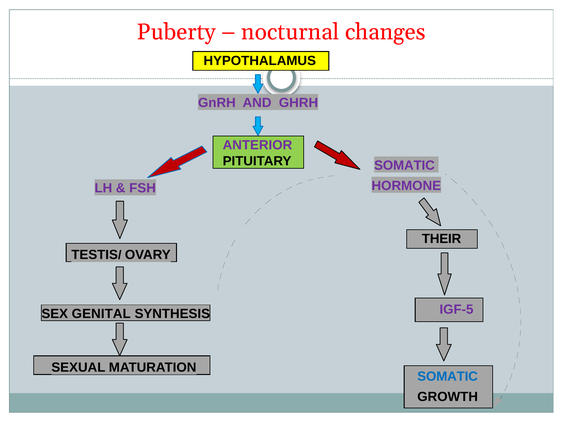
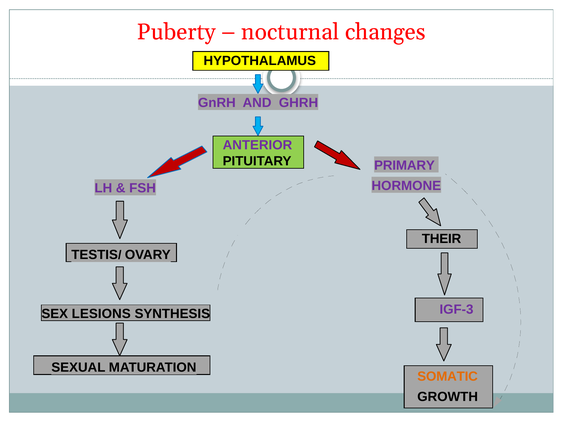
SOMATIC: SOMATIC -> PRIMARY (404, 165)
GENITAL: GENITAL -> LESIONS (101, 314)
IGF-5: IGF-5 -> IGF-3 (456, 310)
SOMATIC colour: blue -> orange (448, 377)
